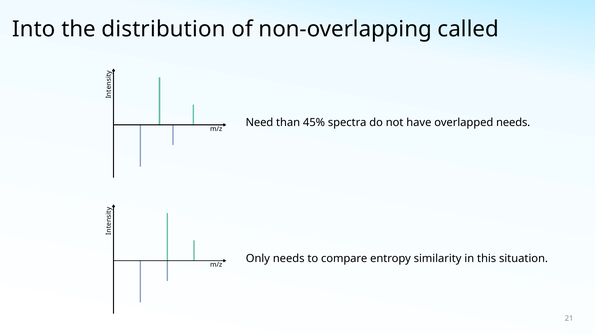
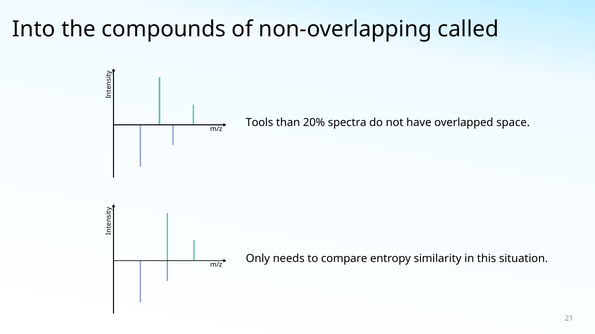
distribution: distribution -> compounds (164, 29)
Need: Need -> Tools (259, 123)
45%: 45% -> 20% (314, 123)
overlapped needs: needs -> space (513, 123)
